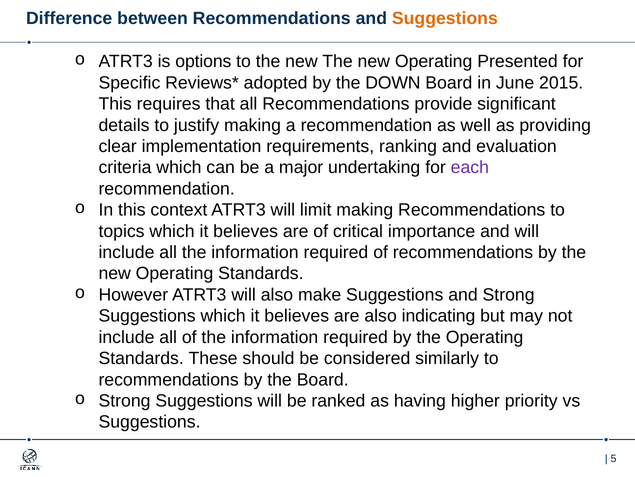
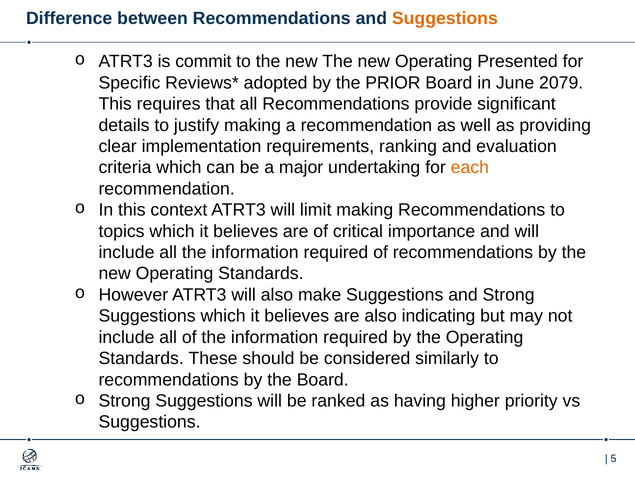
options: options -> commit (203, 61)
DOWN: DOWN -> PRIOR (393, 83)
2015: 2015 -> 2079 (561, 83)
each colour: purple -> orange (470, 167)
